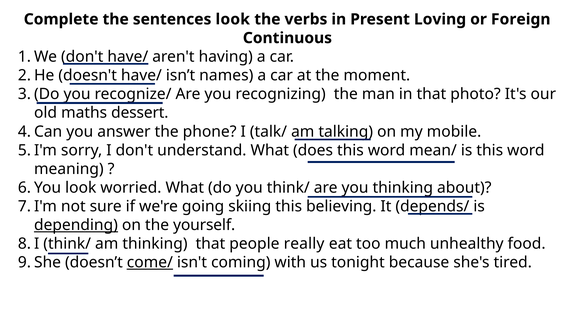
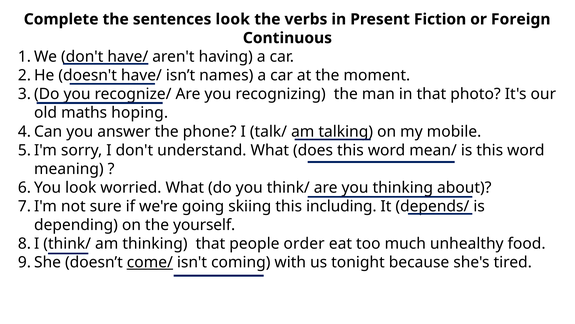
Loving: Loving -> Fiction (440, 19)
dessert: dessert -> hoping (140, 113)
believing: believing -> including (341, 206)
depending underline: present -> none (76, 225)
really: really -> order (304, 243)
